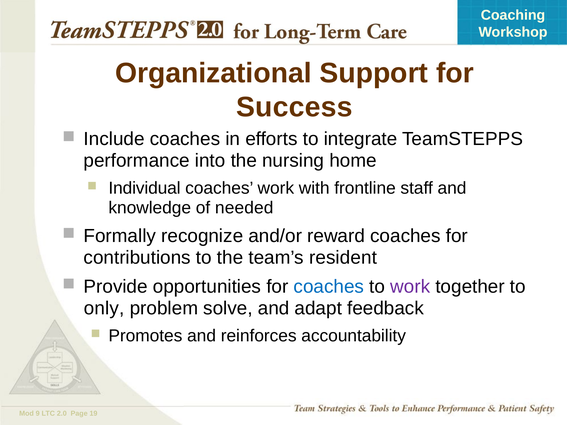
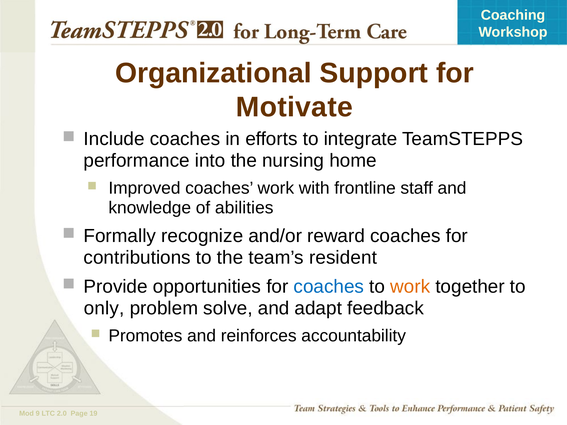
Success: Success -> Motivate (294, 107)
Individual: Individual -> Improved (144, 188)
needed: needed -> abilities (244, 208)
work colour: purple -> orange (410, 287)
